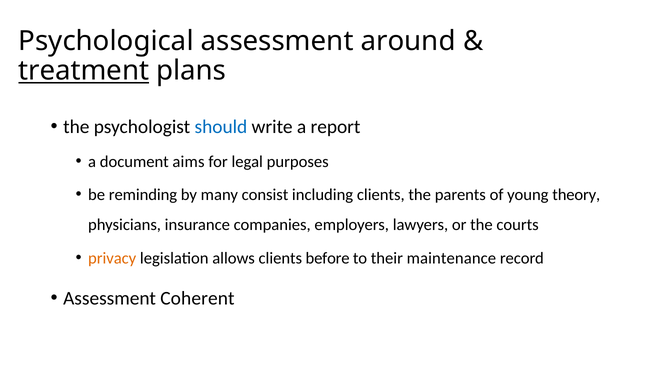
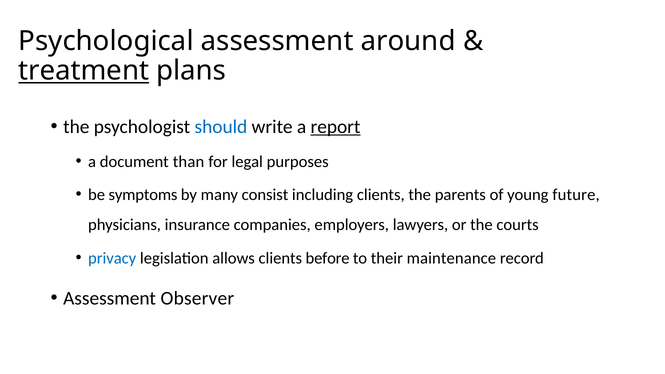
report underline: none -> present (336, 127)
aims: aims -> than (188, 162)
reminding: reminding -> symptoms (143, 195)
theory: theory -> future (576, 195)
privacy colour: orange -> blue (112, 258)
Coherent: Coherent -> Observer (197, 299)
